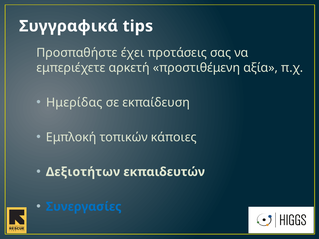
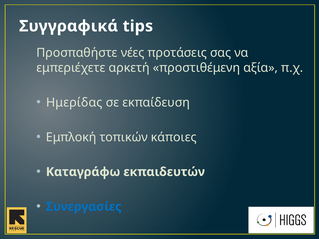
έχει: έχει -> νέες (133, 53)
Δεξιοτήτων: Δεξιοτήτων -> Καταγράφω (83, 172)
